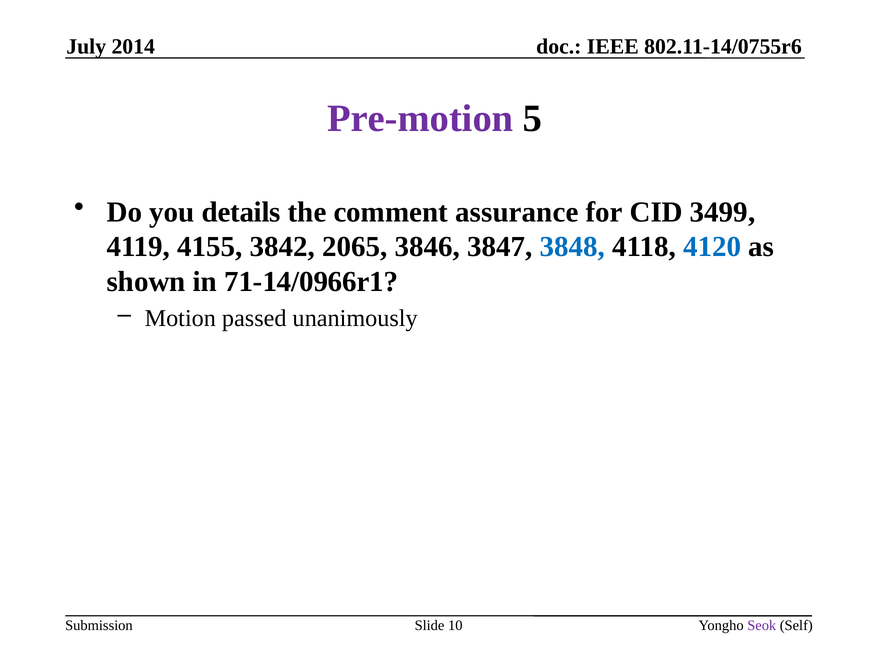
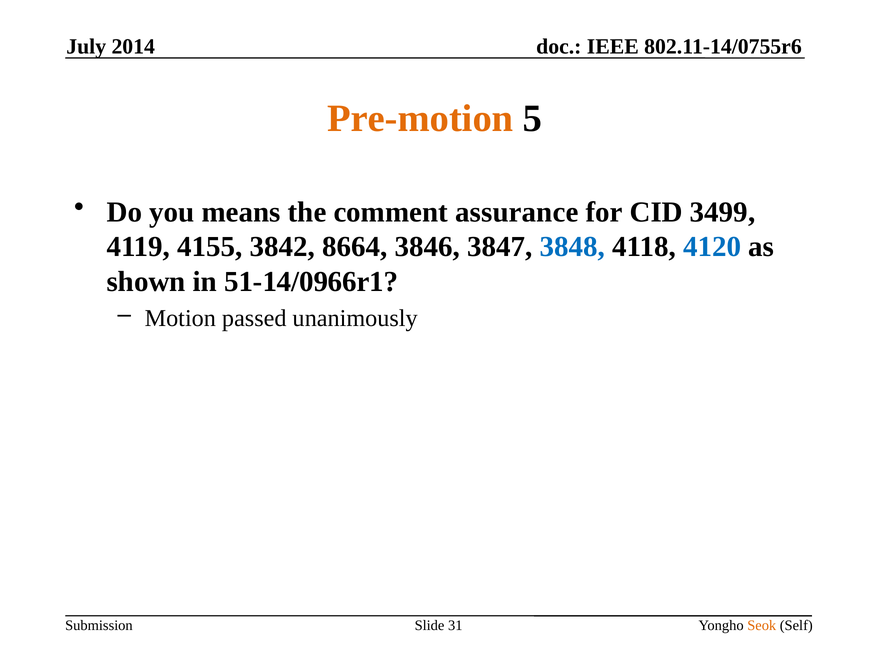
Pre-motion colour: purple -> orange (420, 119)
details: details -> means (241, 212)
2065: 2065 -> 8664 (355, 247)
71-14/0966r1: 71-14/0966r1 -> 51-14/0966r1 (311, 282)
10: 10 -> 31 (455, 626)
Seok colour: purple -> orange (762, 626)
